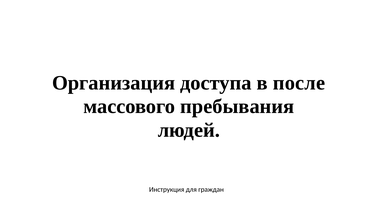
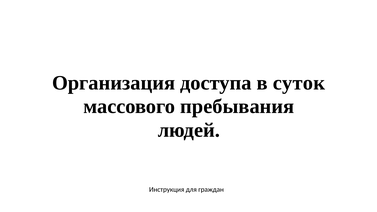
после: после -> суток (299, 83)
